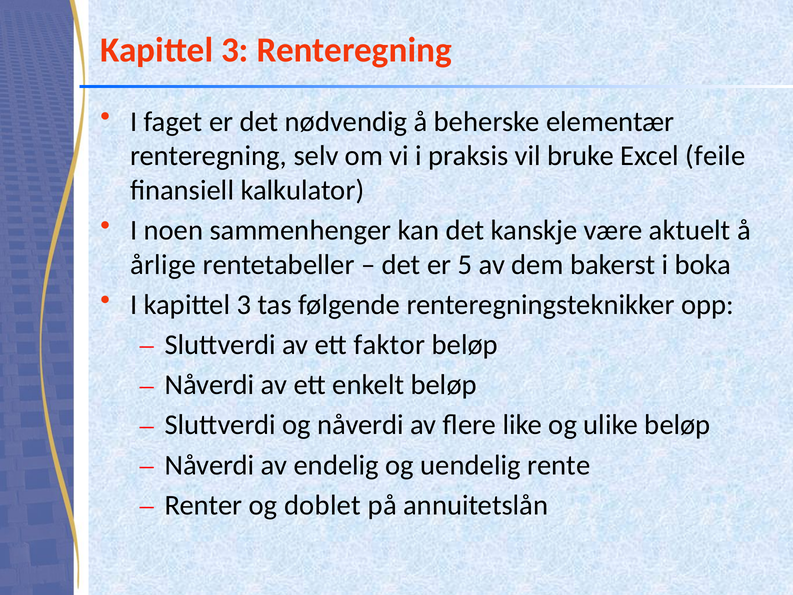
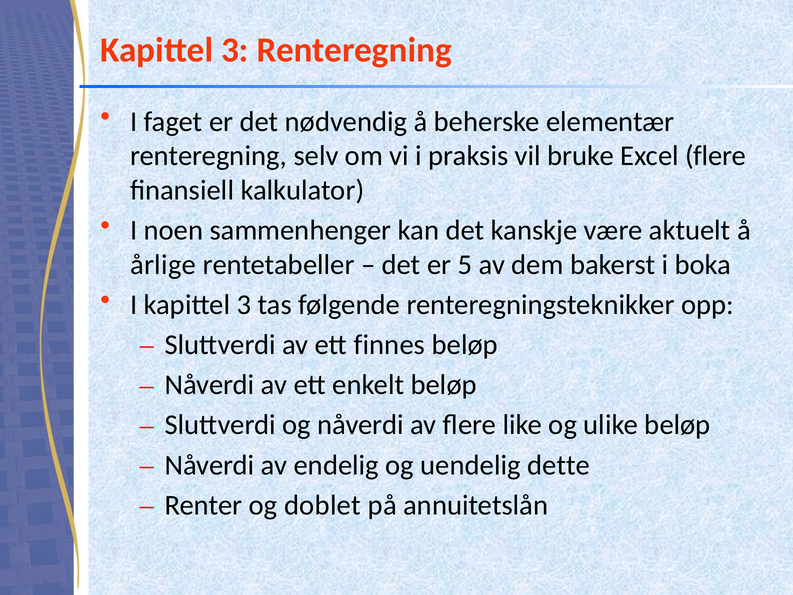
Excel feile: feile -> flere (716, 156)
faktor: faktor -> finnes (389, 345)
rente: rente -> dette (559, 465)
